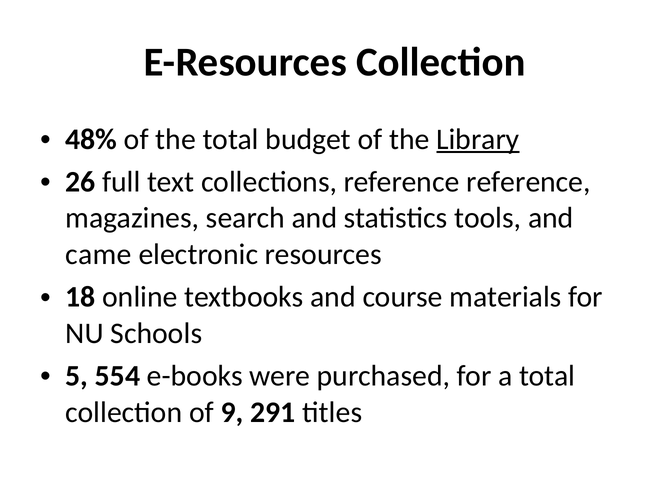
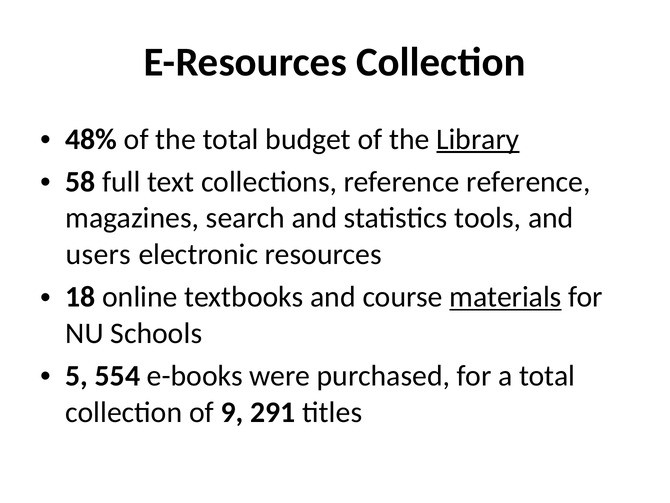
26: 26 -> 58 (80, 181)
came: came -> users (98, 254)
materials underline: none -> present (505, 297)
